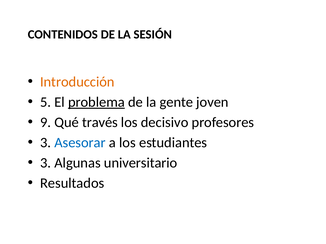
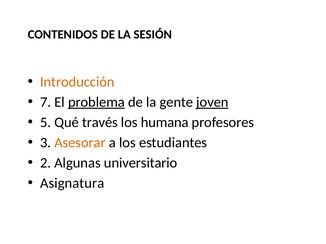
5: 5 -> 7 (46, 102)
joven underline: none -> present (212, 102)
9: 9 -> 5 (46, 123)
decisivo: decisivo -> humana (165, 123)
Asesorar colour: blue -> orange (80, 143)
3: 3 -> 2 (46, 163)
Resultados: Resultados -> Asignatura (72, 183)
